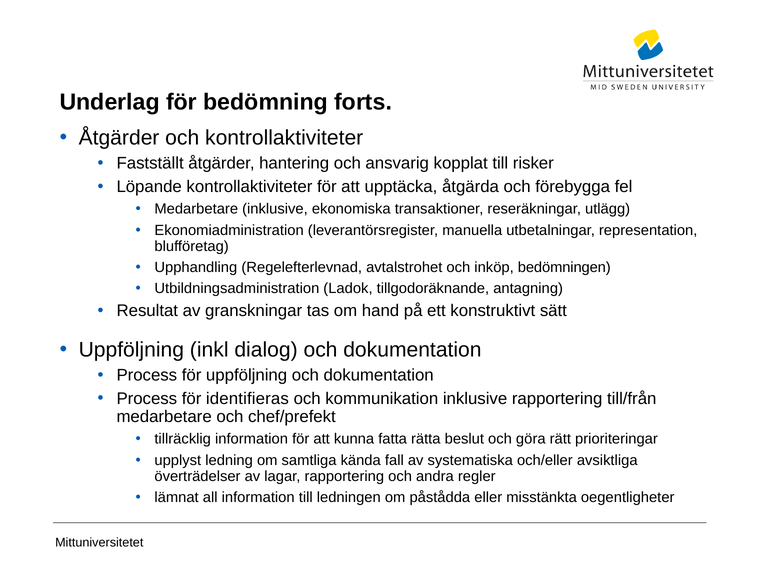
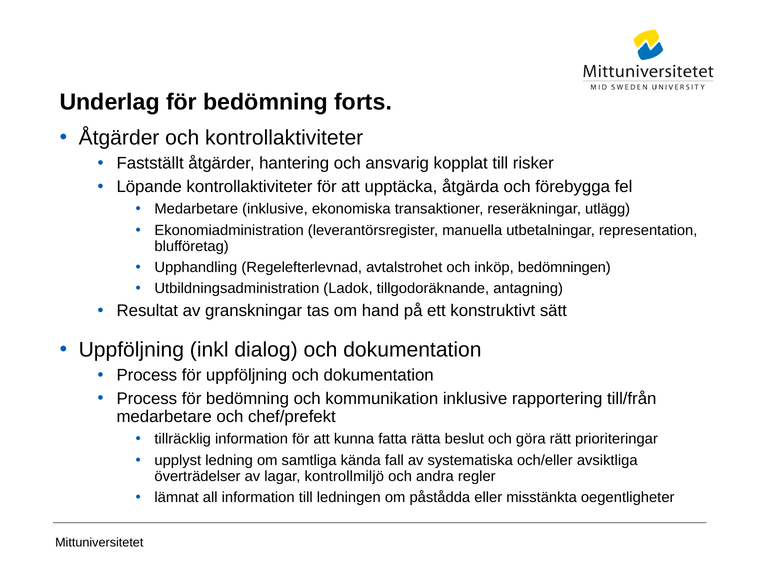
Process för identifieras: identifieras -> bedömning (247, 399)
lagar rapportering: rapportering -> kontrollmiljö (344, 477)
